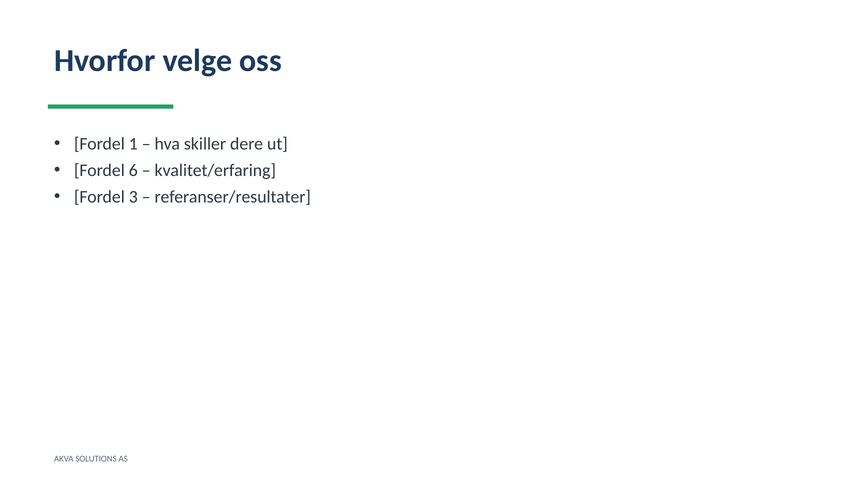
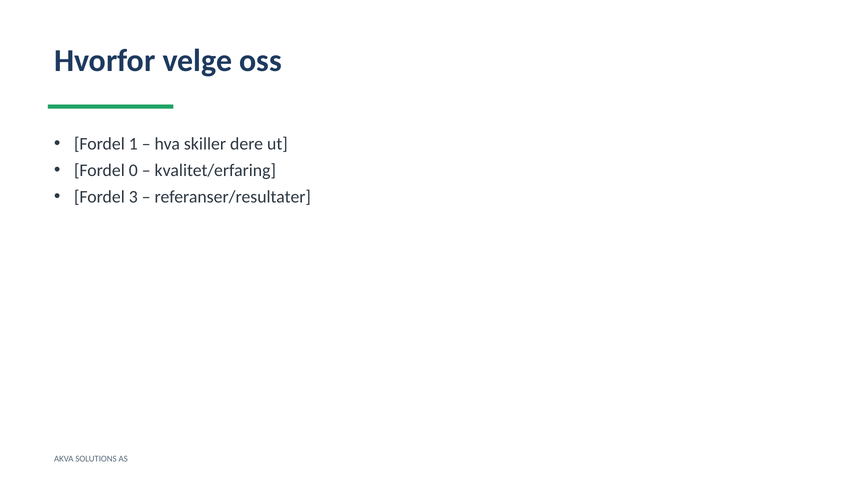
6: 6 -> 0 (133, 171)
